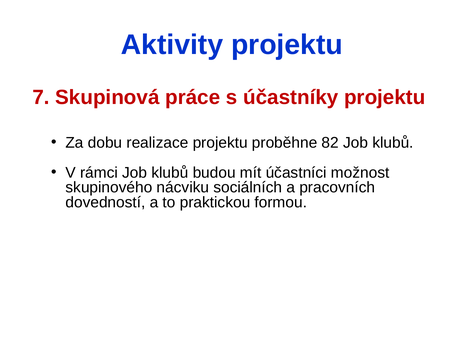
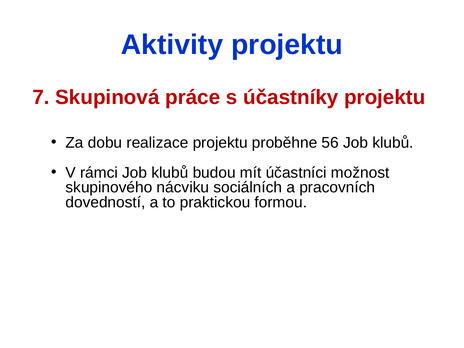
82: 82 -> 56 (330, 143)
